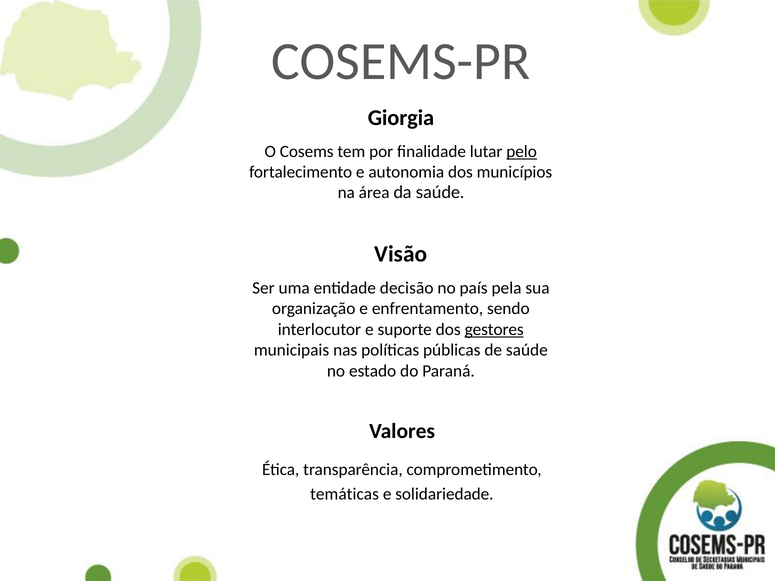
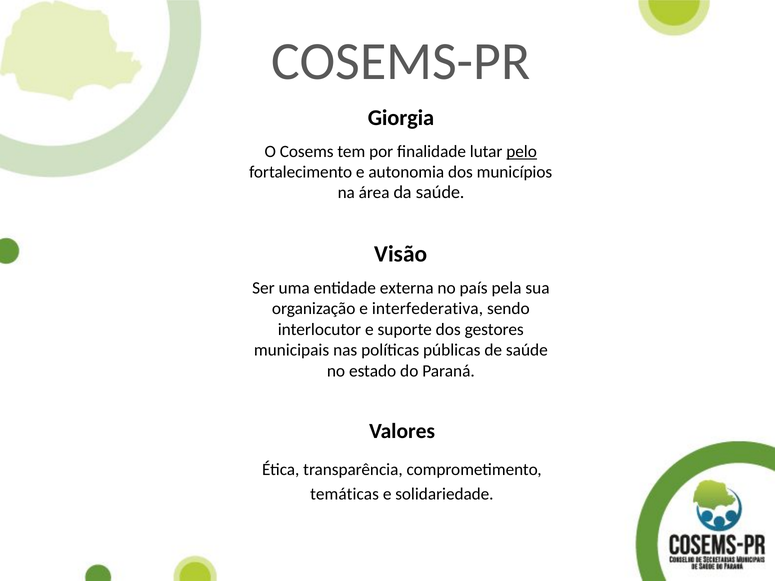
decisão: decisão -> externa (407, 288)
enfrentamento: enfrentamento -> interfederativa (427, 309)
gestores underline: present -> none (494, 330)
